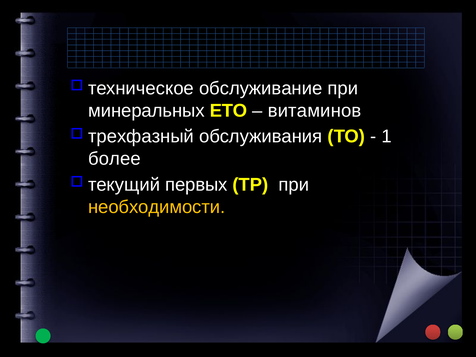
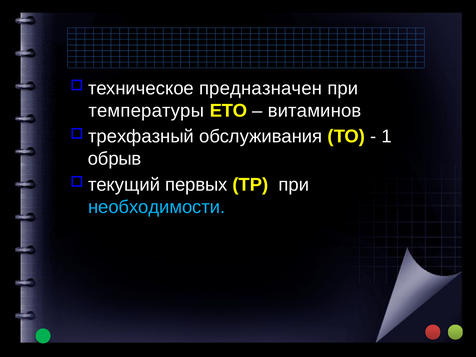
обслуживание: обслуживание -> предназначен (261, 88)
минеральных: минеральных -> температуры (146, 111)
более: более -> обрыв (115, 159)
необходимости colour: yellow -> light blue (157, 207)
